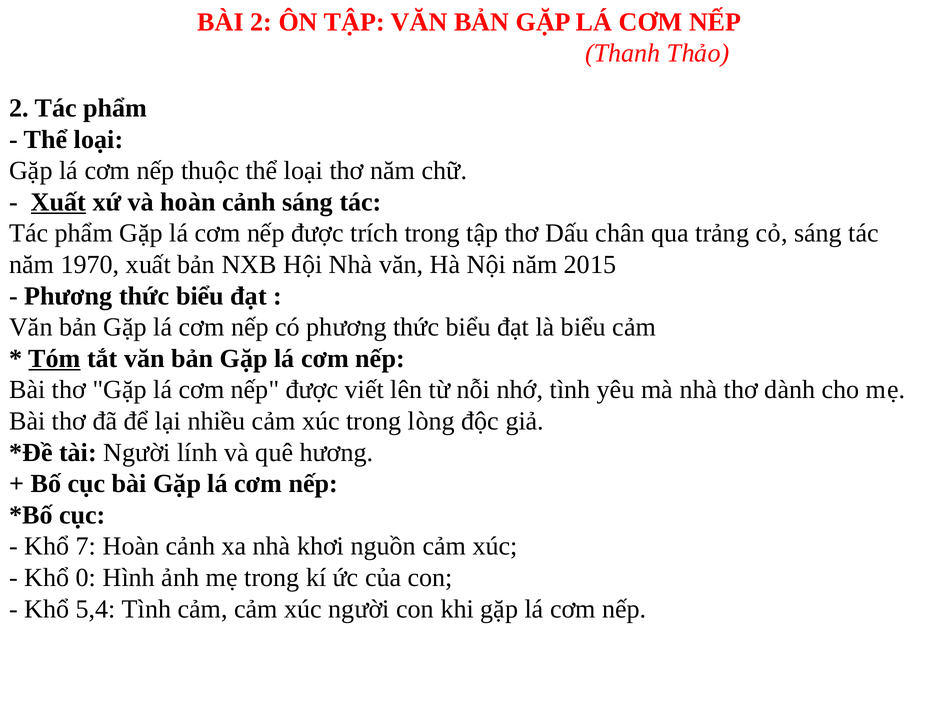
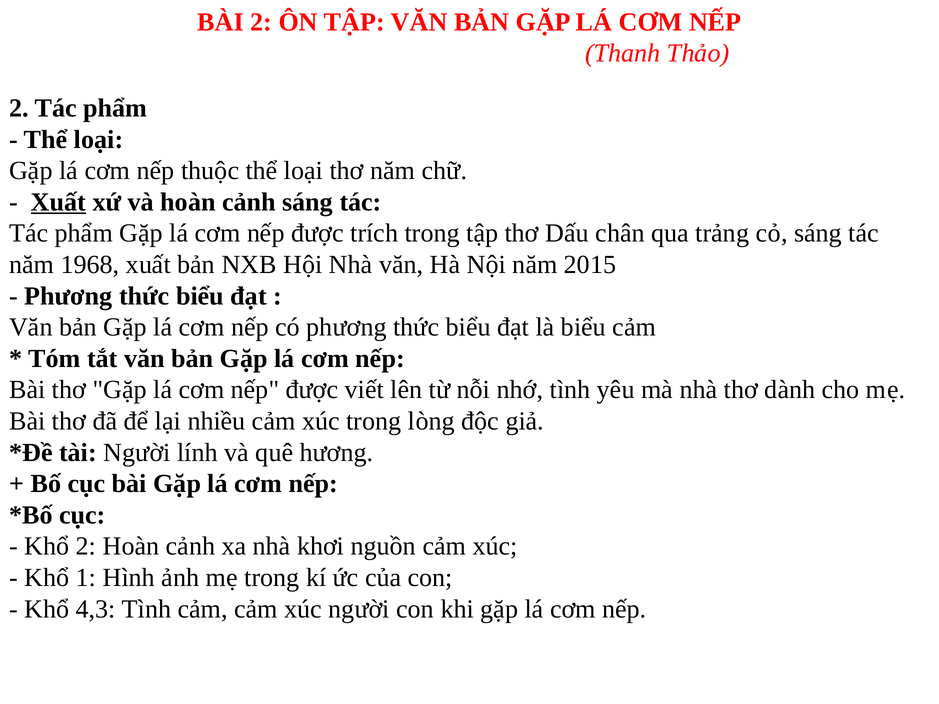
1970: 1970 -> 1968 (90, 265)
Tóm underline: present -> none (54, 359)
Khổ 7: 7 -> 2 (86, 547)
0: 0 -> 1 (86, 578)
5,4: 5,4 -> 4,3 (96, 609)
